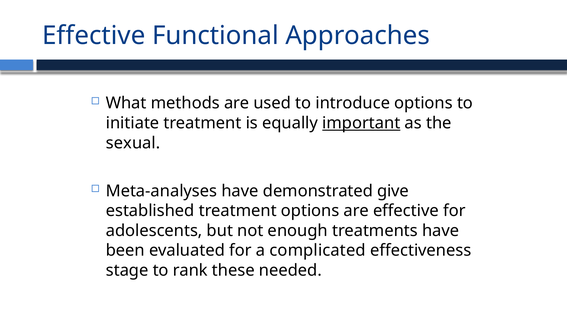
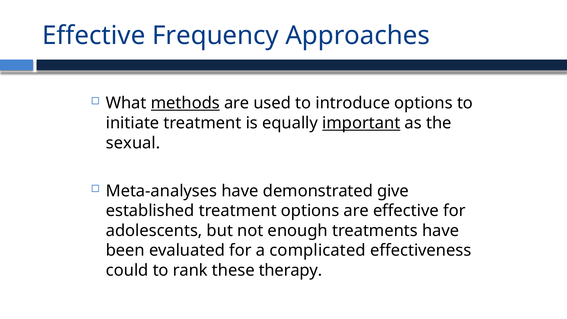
Functional: Functional -> Frequency (216, 35)
methods underline: none -> present (185, 103)
stage: stage -> could (127, 270)
needed: needed -> therapy (290, 270)
